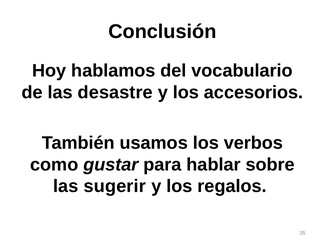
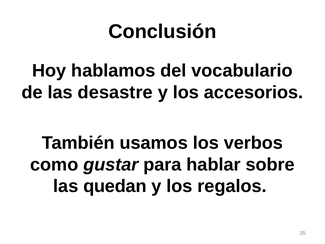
sugerir: sugerir -> quedan (115, 186)
